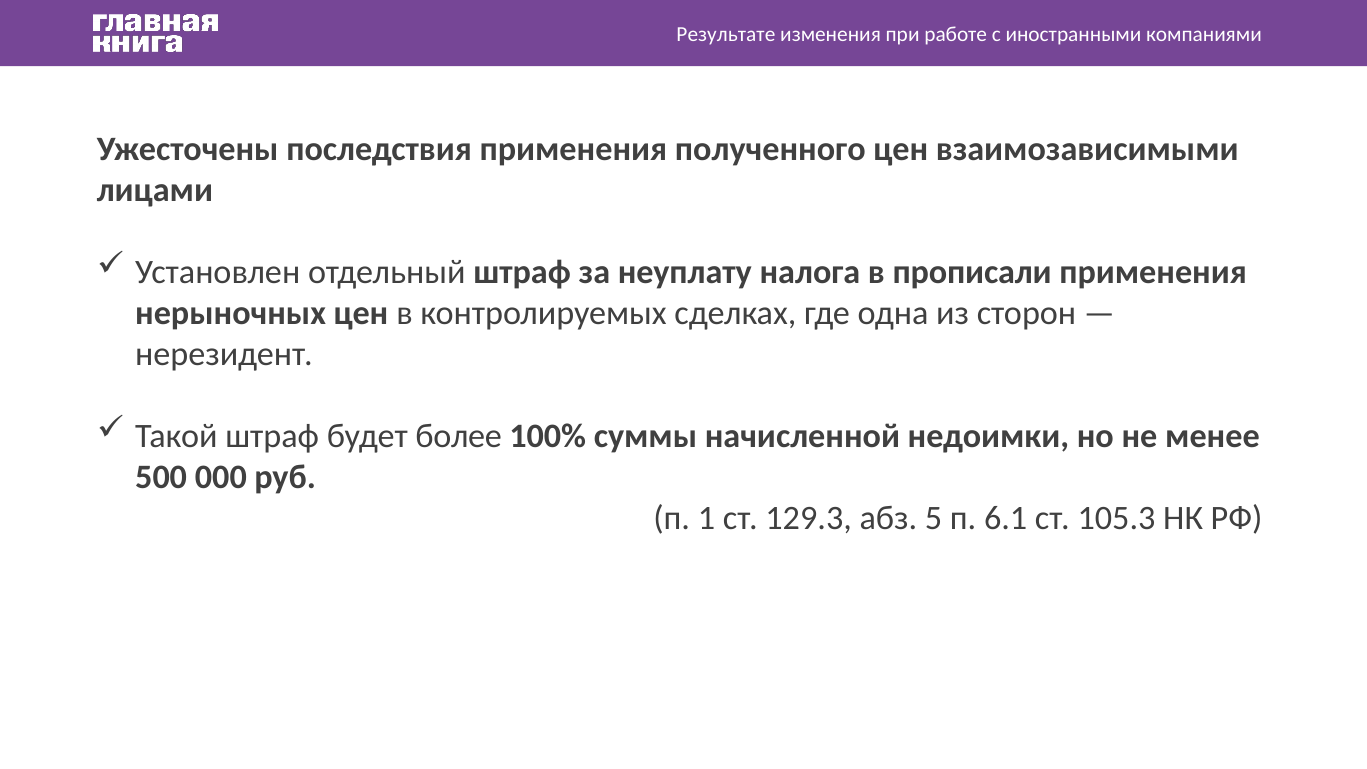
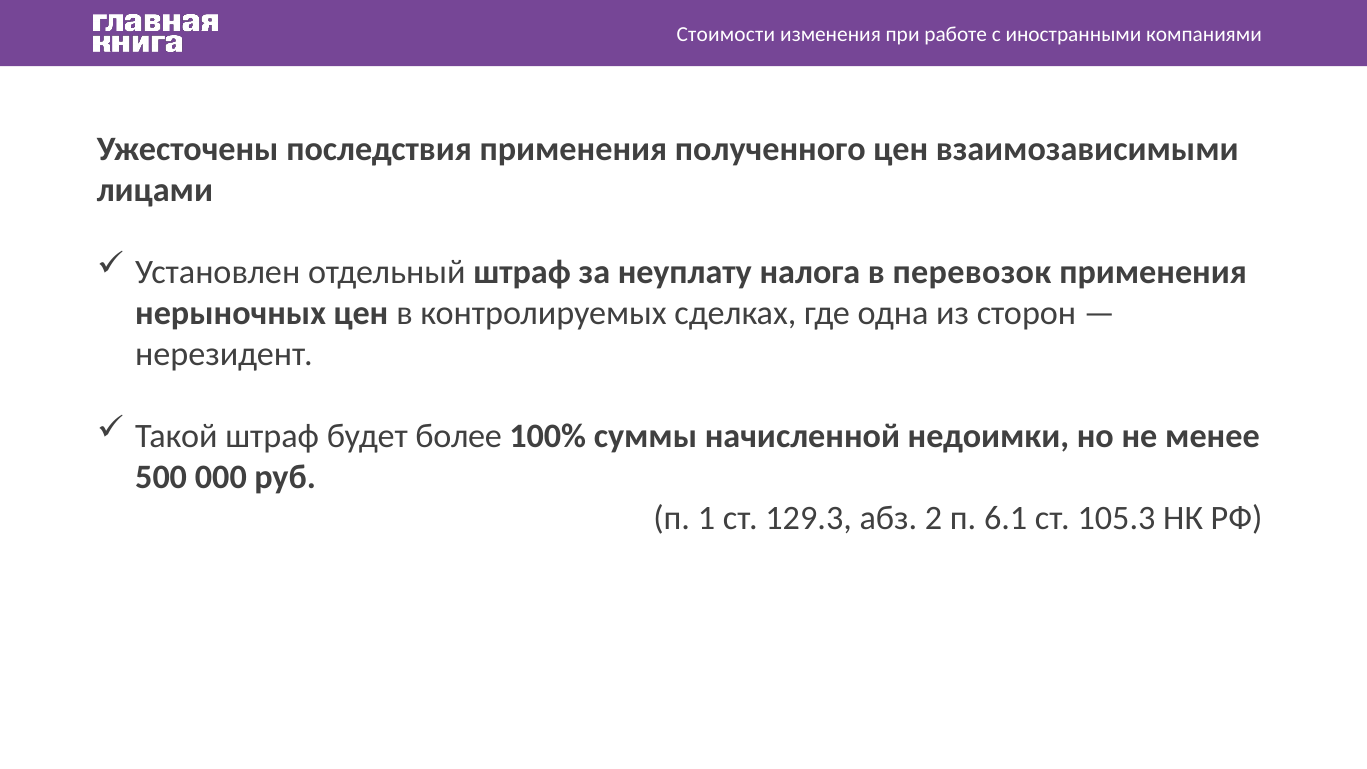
Результате: Результате -> Стоимости (726, 35)
прописали: прописали -> перевозок (972, 272)
5: 5 -> 2 (934, 518)
